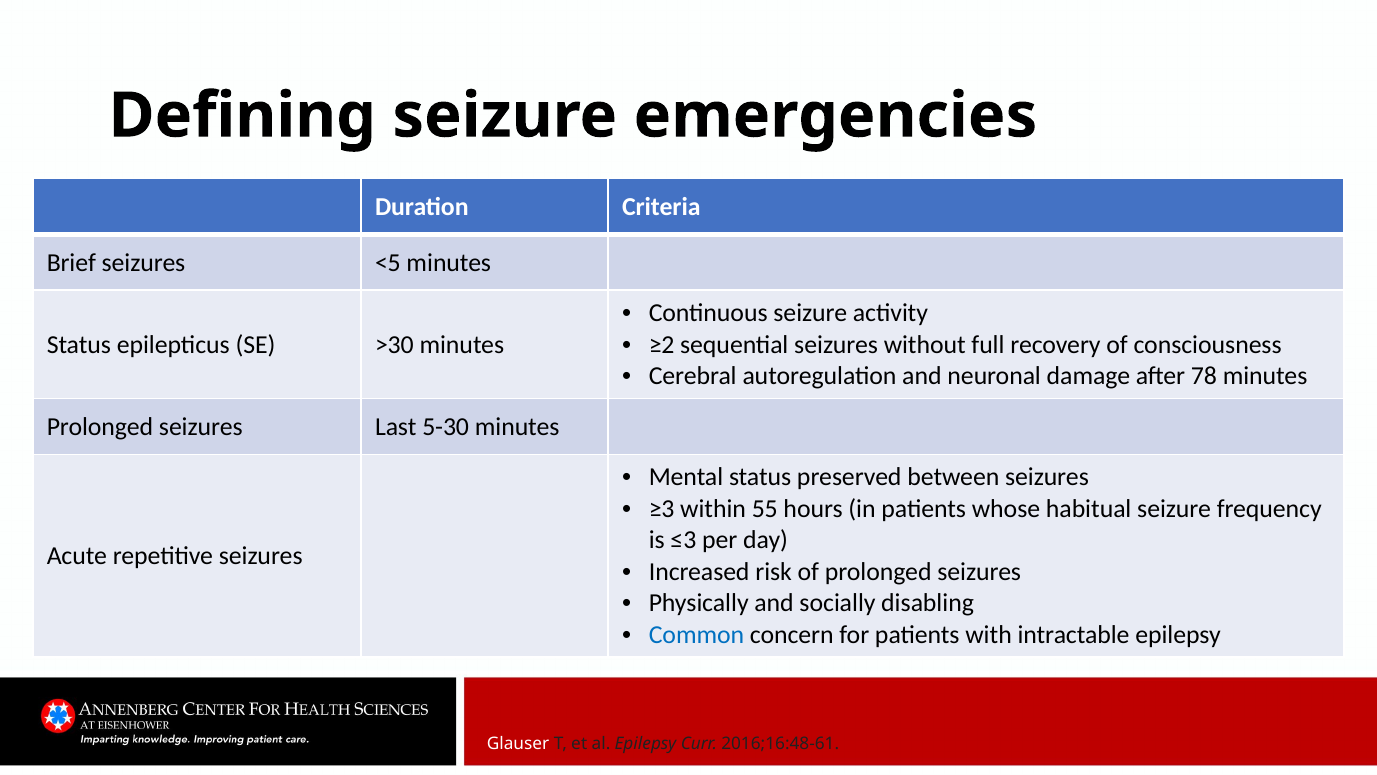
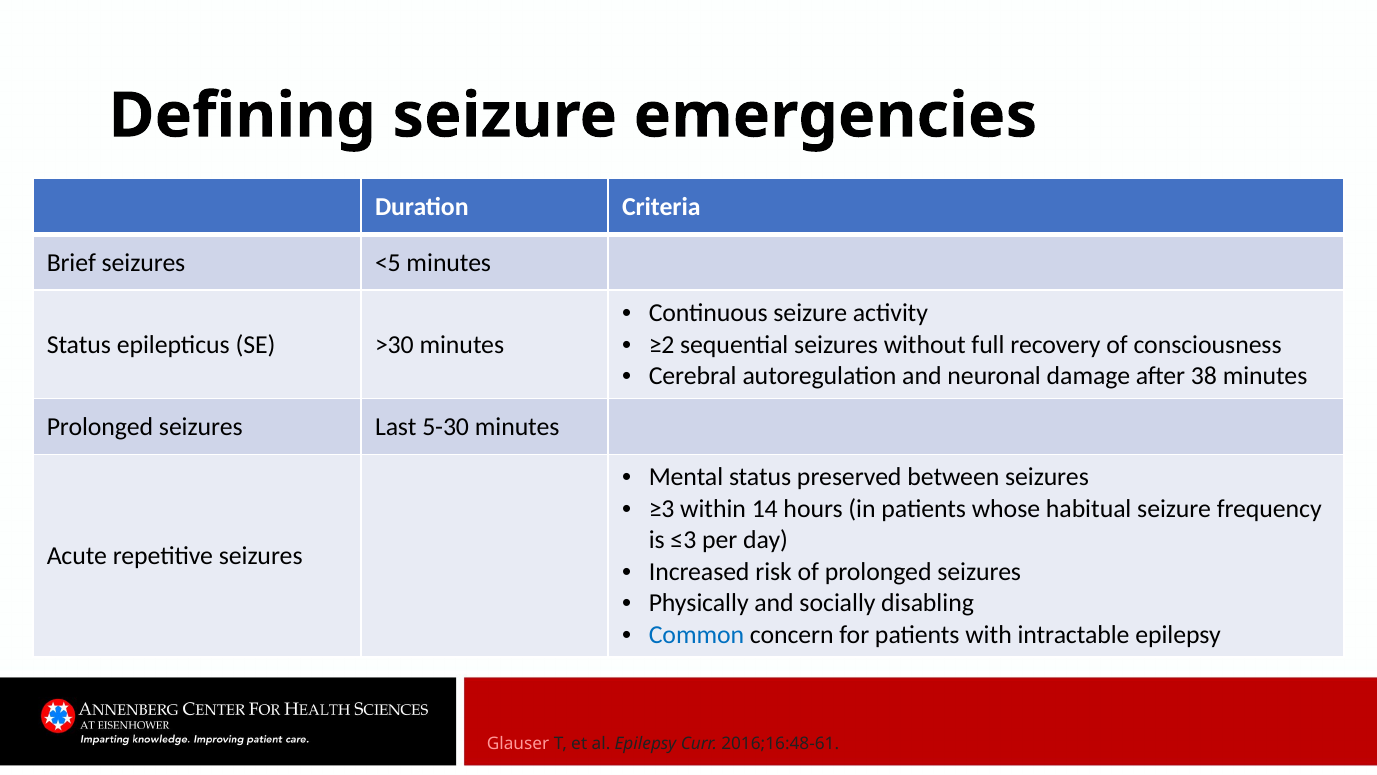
78: 78 -> 38 (1204, 376)
55: 55 -> 14 (765, 508)
Glauser colour: white -> pink (518, 744)
